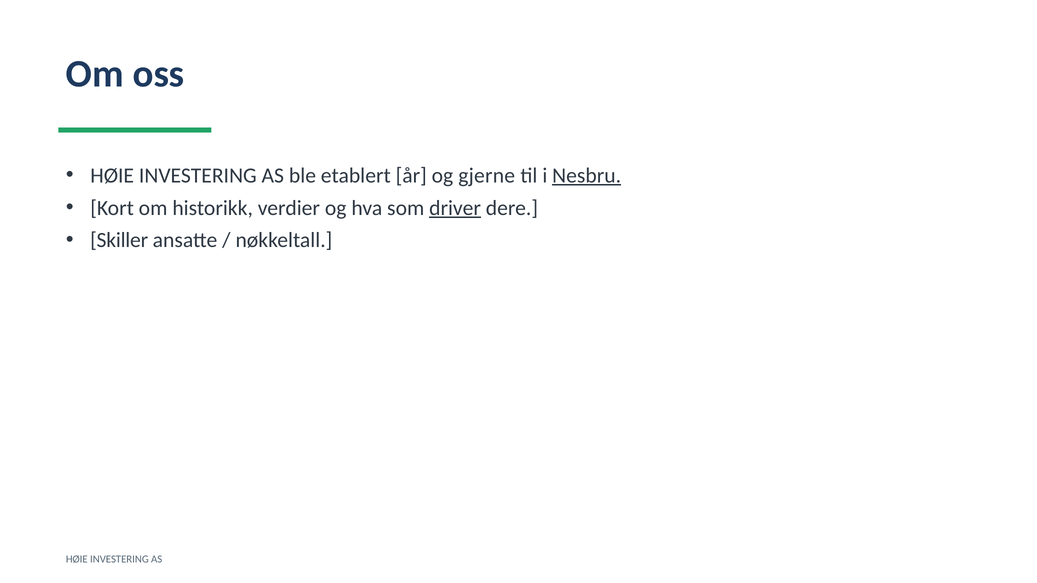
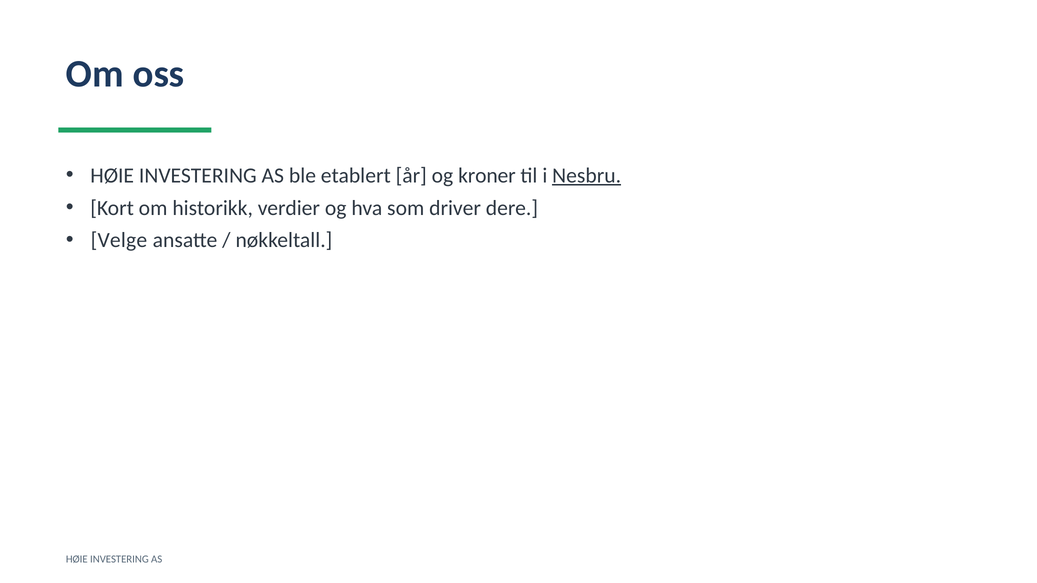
gjerne: gjerne -> kroner (487, 176)
driver underline: present -> none (455, 208)
Skiller: Skiller -> Velge (119, 240)
